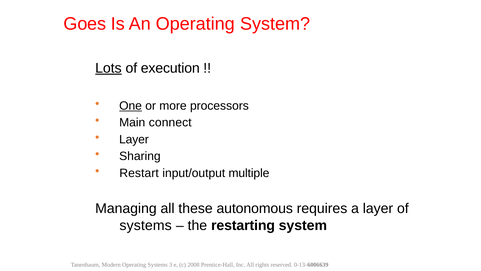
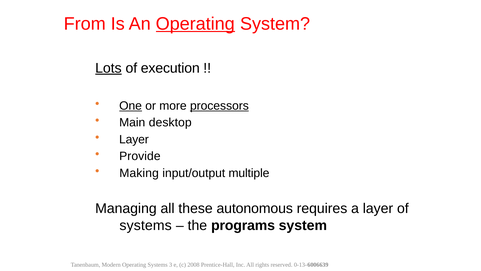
Goes: Goes -> From (85, 24)
Operating underline: none -> present (195, 24)
processors underline: none -> present (219, 106)
connect: connect -> desktop (170, 122)
Sharing: Sharing -> Provide (140, 156)
Restart: Restart -> Making (139, 173)
restarting: restarting -> programs (243, 225)
